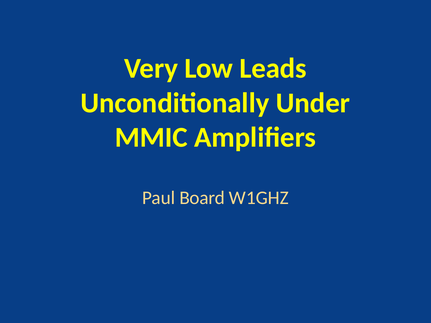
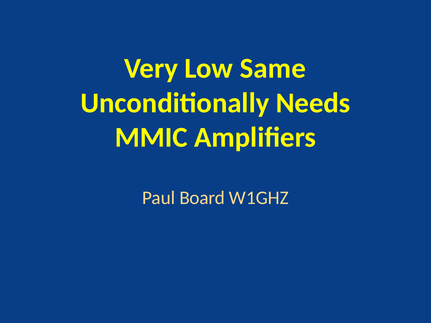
Leads: Leads -> Same (273, 69)
Under: Under -> Needs (313, 103)
